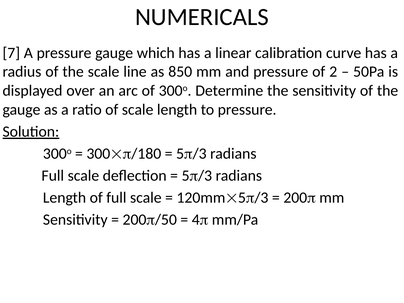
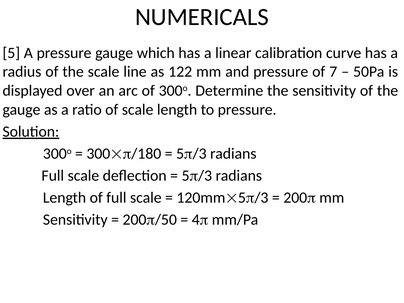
7: 7 -> 5 (11, 53)
850: 850 -> 122 (180, 72)
2: 2 -> 7 (333, 72)
